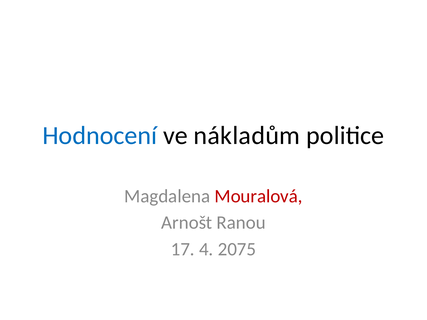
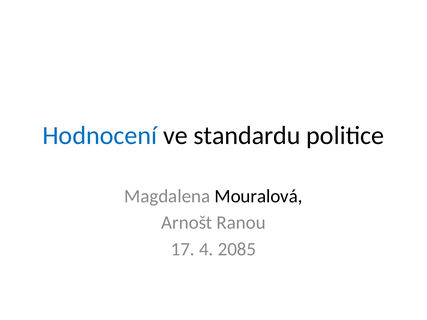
nákladům: nákladům -> standardu (247, 136)
Mouralová colour: red -> black (259, 196)
2075: 2075 -> 2085 (237, 249)
